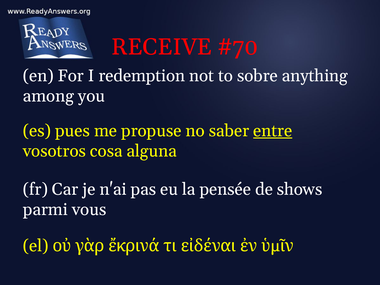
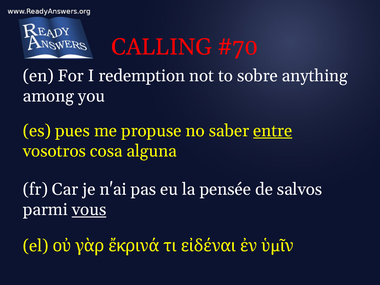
RECEIVE: RECEIVE -> CALLING (162, 47)
shows: shows -> salvos (300, 189)
vous underline: none -> present (89, 210)
